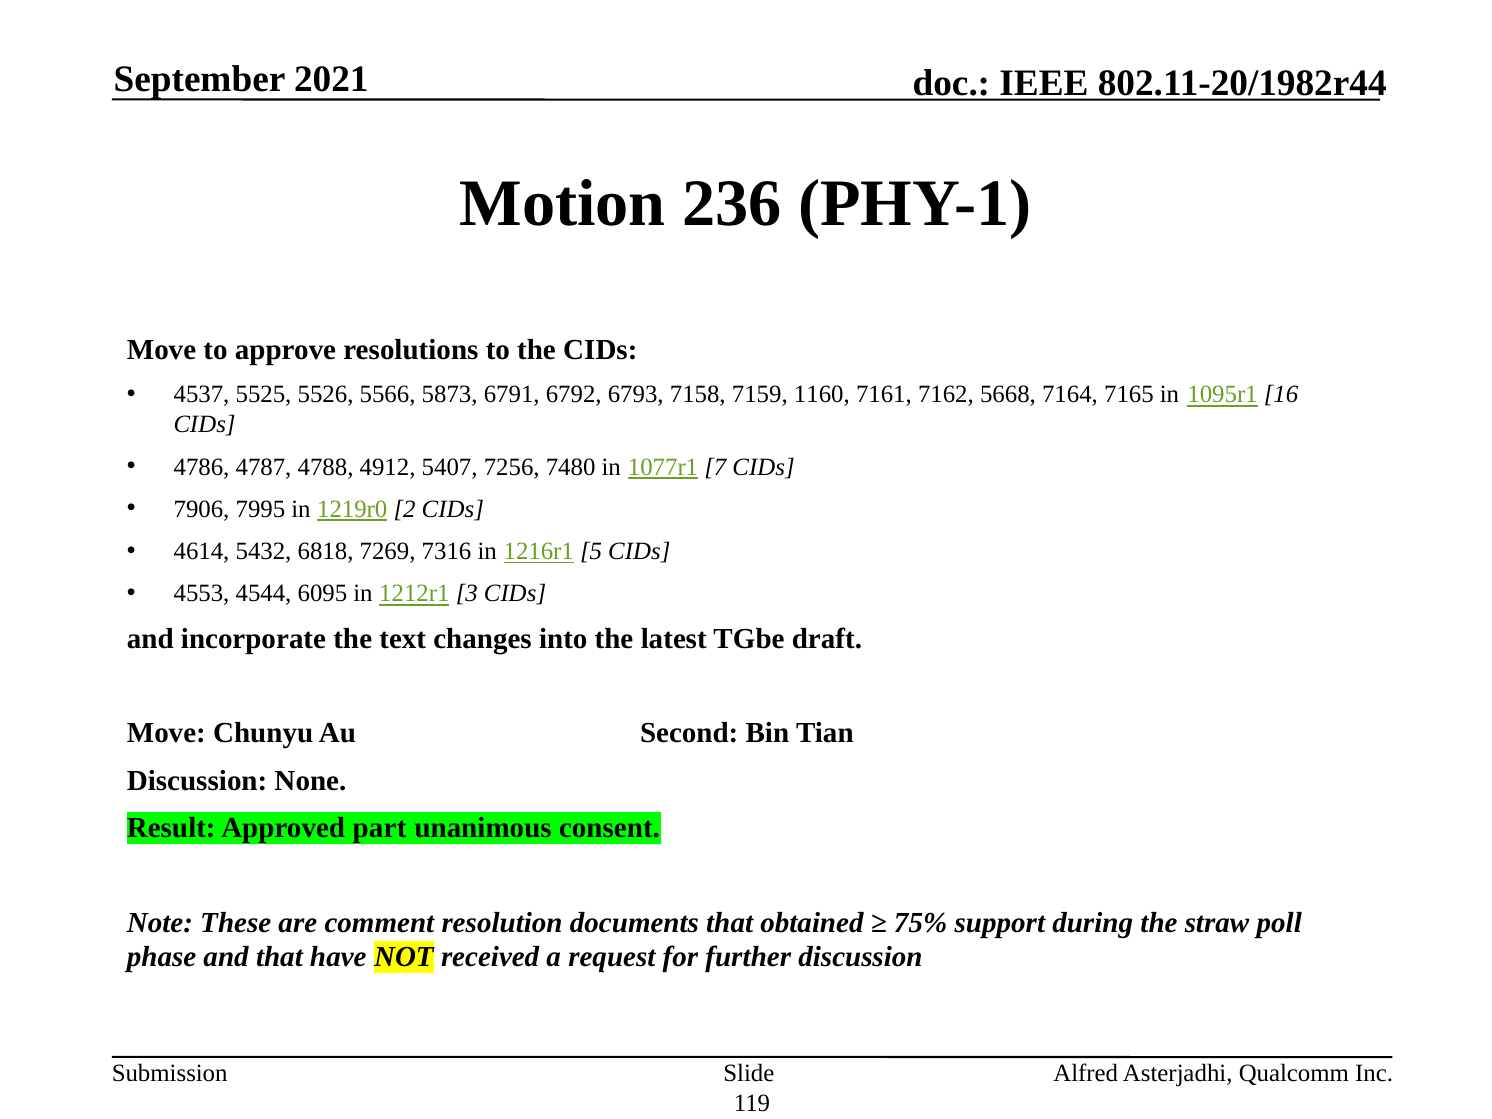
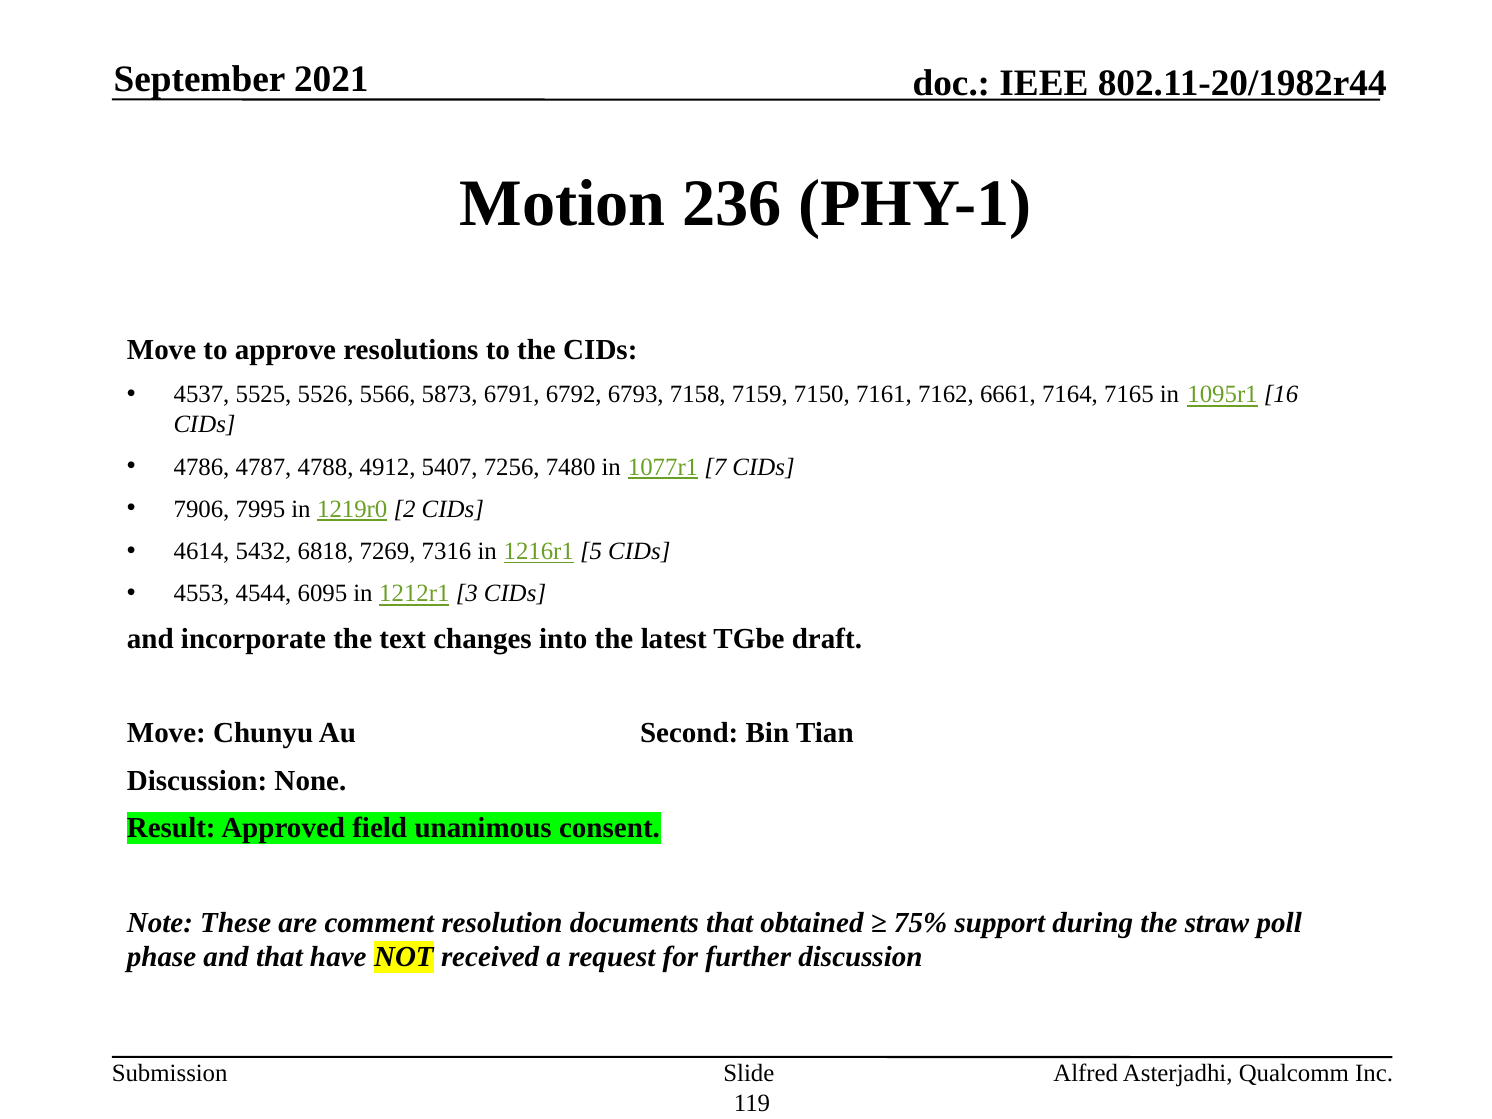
1160: 1160 -> 7150 (822, 395)
5668: 5668 -> 6661 (1008, 395)
part: part -> field (380, 828)
